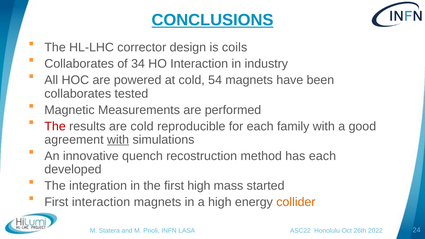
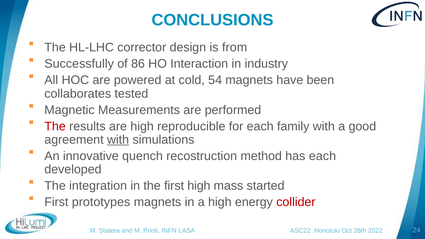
CONCLUSIONS underline: present -> none (213, 20)
coils: coils -> from (235, 48)
Collaborates: Collaborates -> Successfully (79, 64)
34: 34 -> 86 (138, 64)
are cold: cold -> high (142, 126)
First interaction: interaction -> prototypes (101, 202)
collider colour: orange -> red (296, 202)
